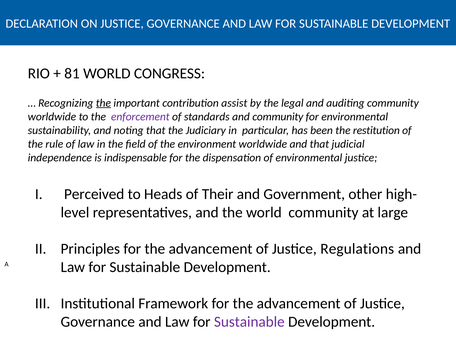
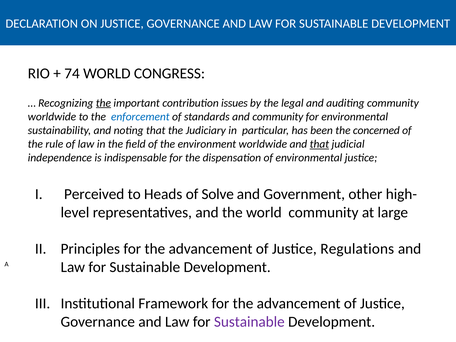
81: 81 -> 74 (72, 74)
assist: assist -> issues (234, 103)
enforcement colour: purple -> blue (140, 117)
restitution: restitution -> concerned (376, 130)
that underline: none -> present (319, 144)
Their: Their -> Solve (218, 194)
